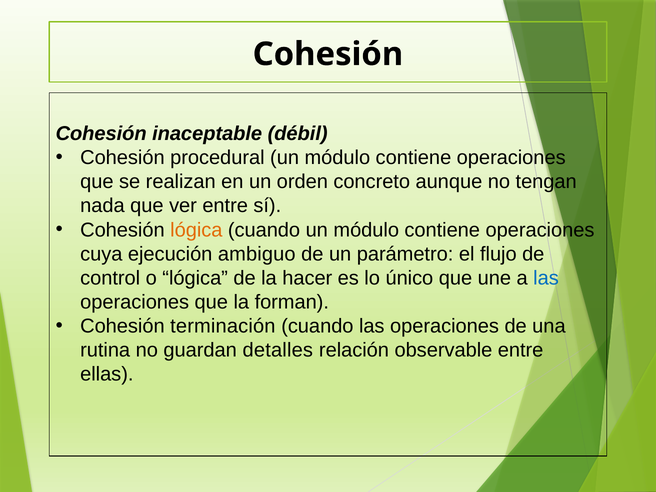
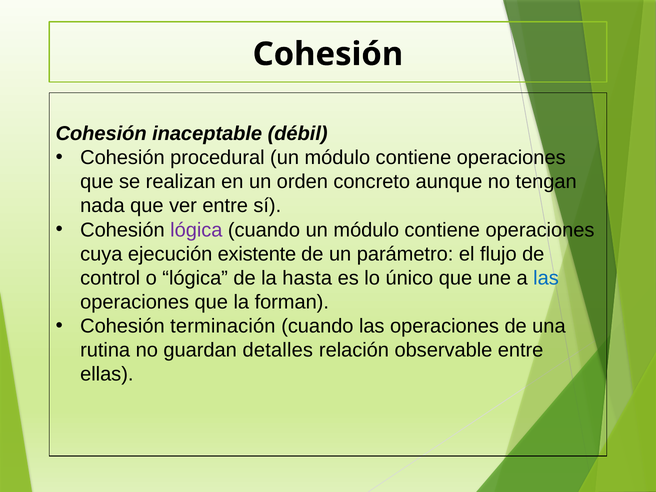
lógica colour: orange -> purple (196, 230)
ambiguo: ambiguo -> existente (257, 254)
hacer: hacer -> hasta (307, 278)
